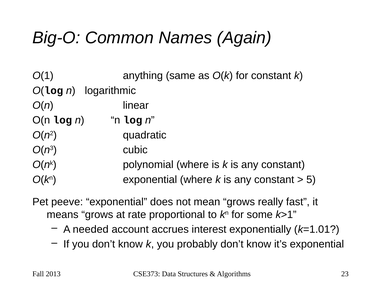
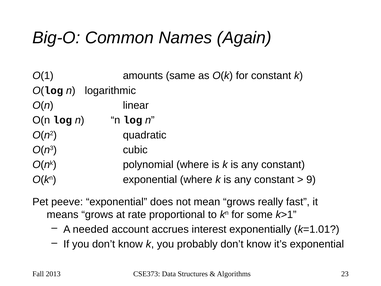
anything: anything -> amounts (143, 76)
5: 5 -> 9 (311, 179)
